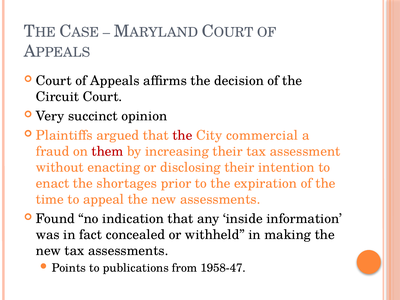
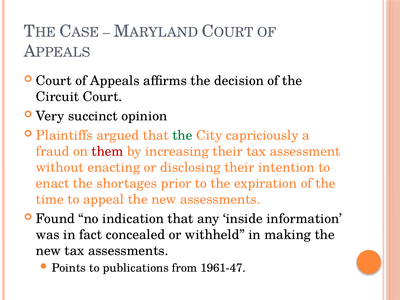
the colour: red -> green (182, 136)
commercial: commercial -> capriciously (262, 136)
1958-47: 1958-47 -> 1961-47 (223, 268)
